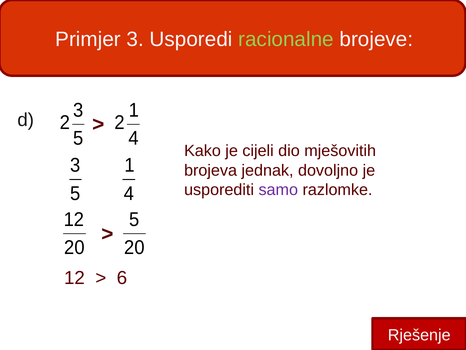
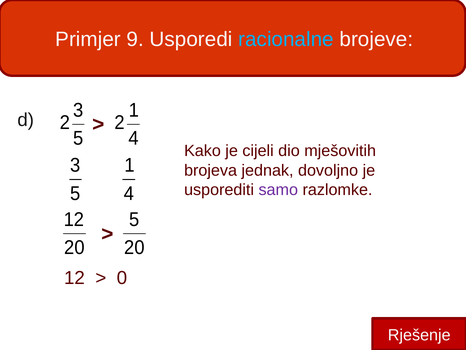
Primjer 3: 3 -> 9 (135, 39)
racionalne colour: light green -> light blue (286, 39)
6: 6 -> 0 (122, 278)
